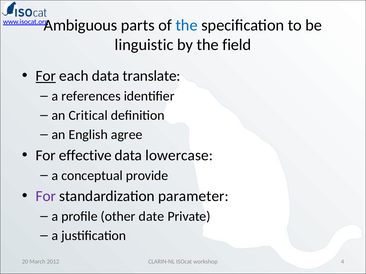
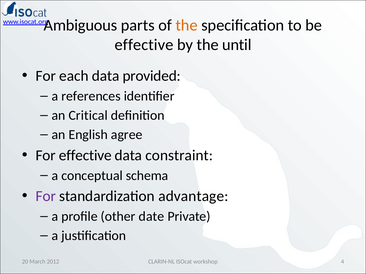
the colour: blue -> orange (187, 25)
linguistic: linguistic -> effective (144, 45)
field: field -> until (237, 45)
For underline: present -> none (46, 76)
translate: translate -> provided (152, 76)
lowercase: lowercase -> constraint (179, 156)
provide: provide -> schema (147, 176)
parameter: parameter -> advantage (193, 197)
